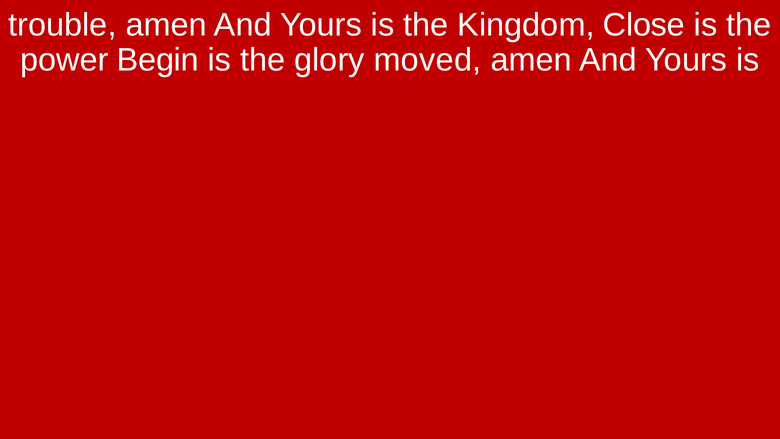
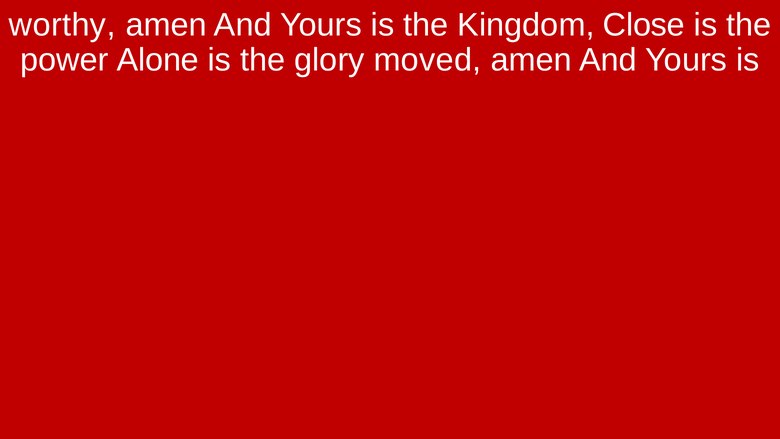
trouble: trouble -> worthy (62, 25)
Begin: Begin -> Alone (158, 60)
